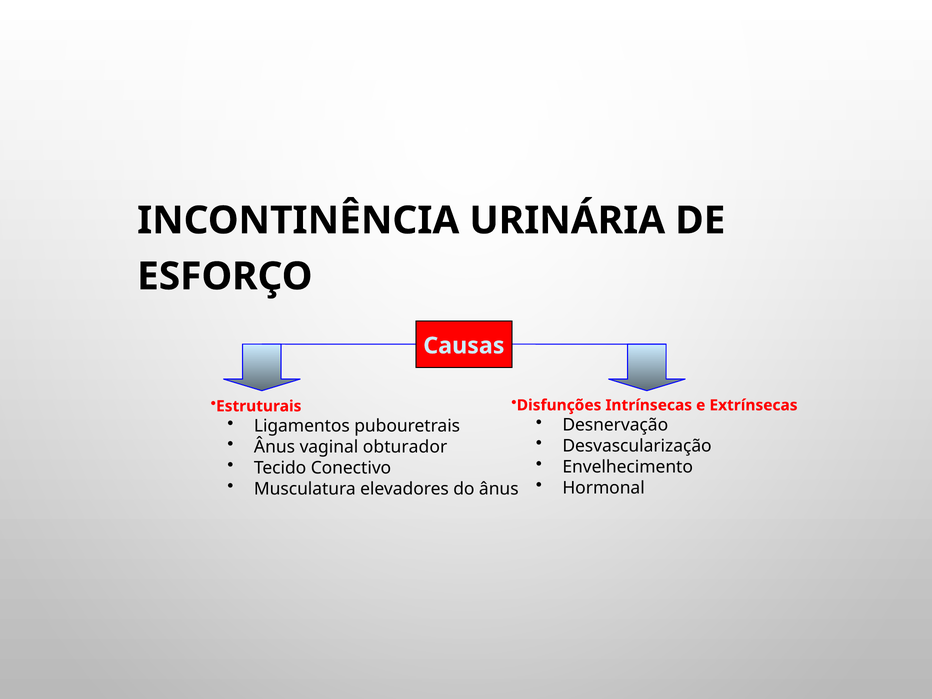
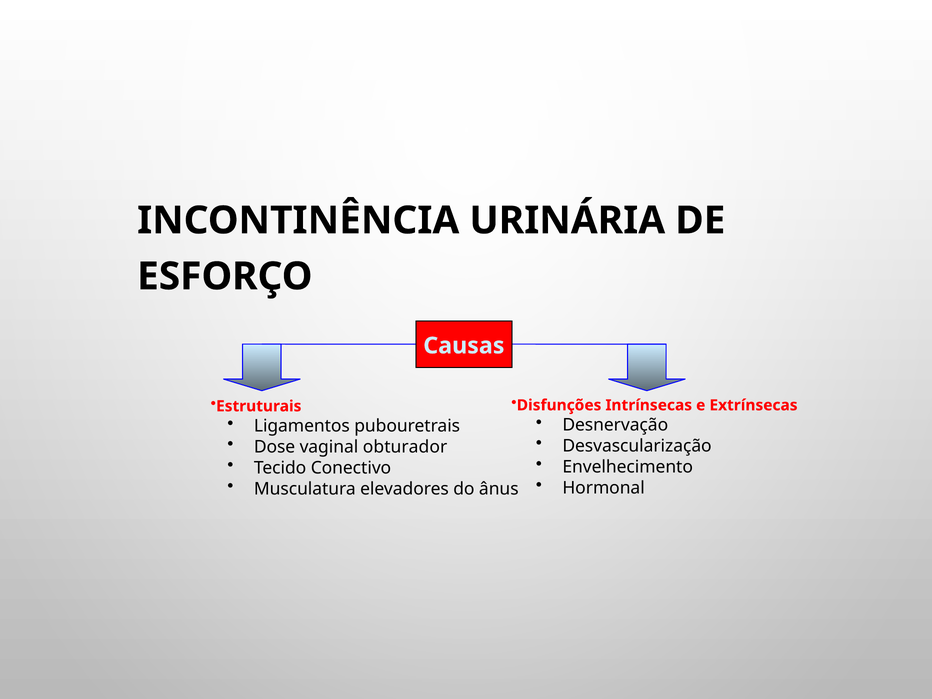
Ânus: Ânus -> Dose (275, 447)
